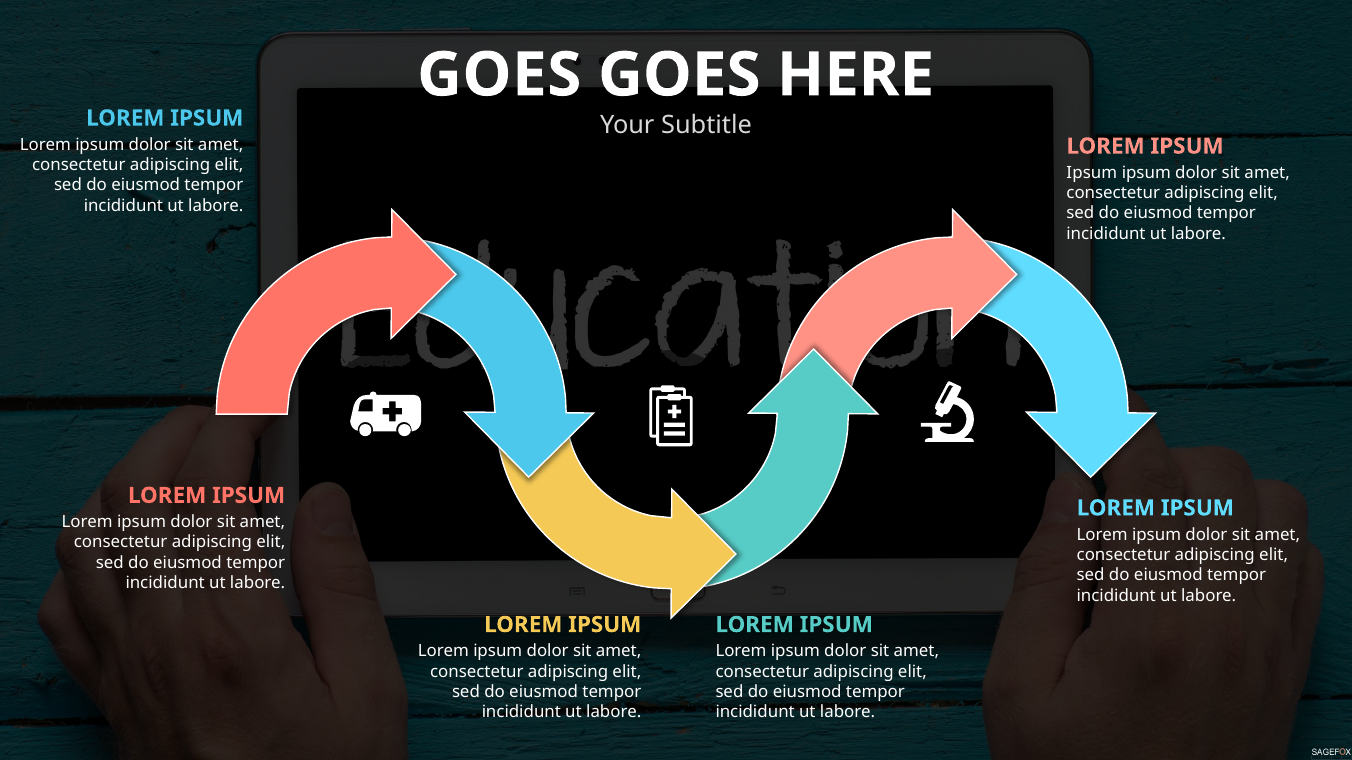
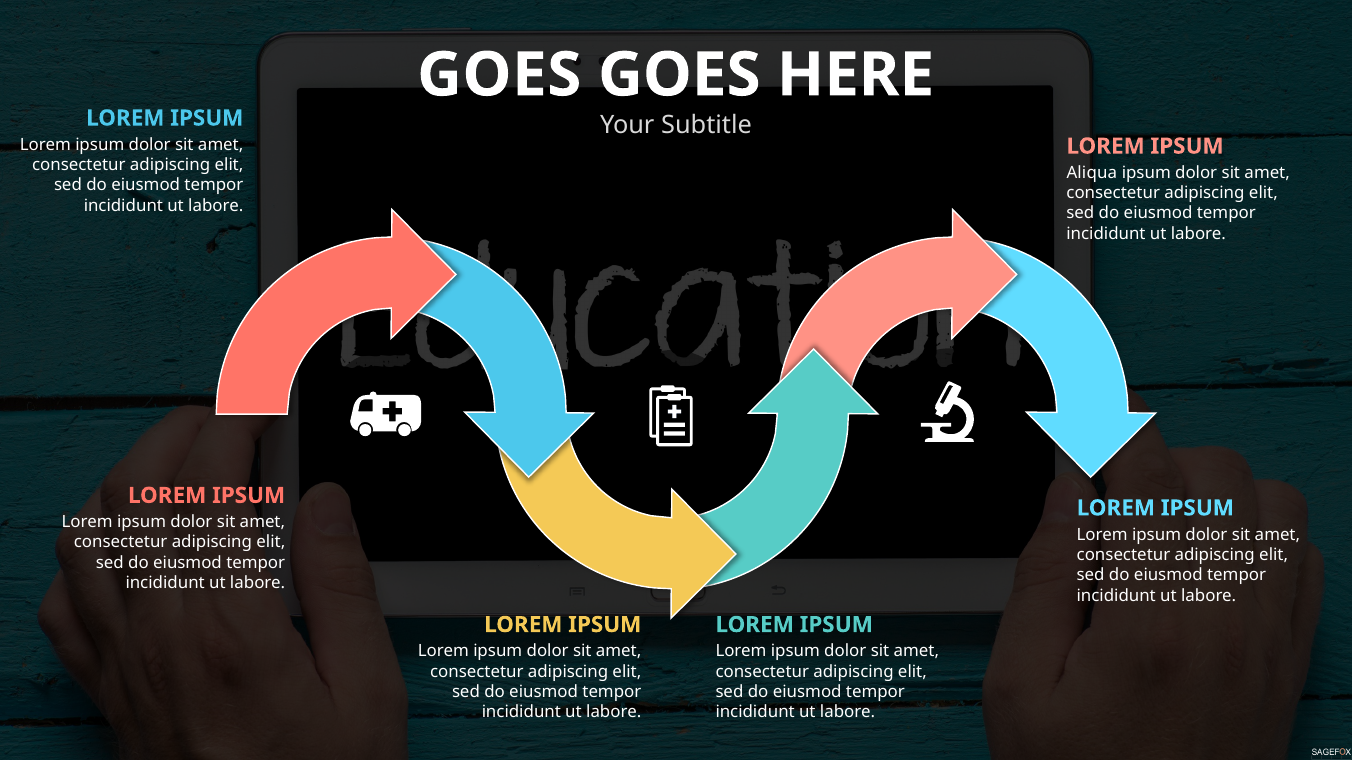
Ipsum: Ipsum -> Aliqua (1092, 173)
